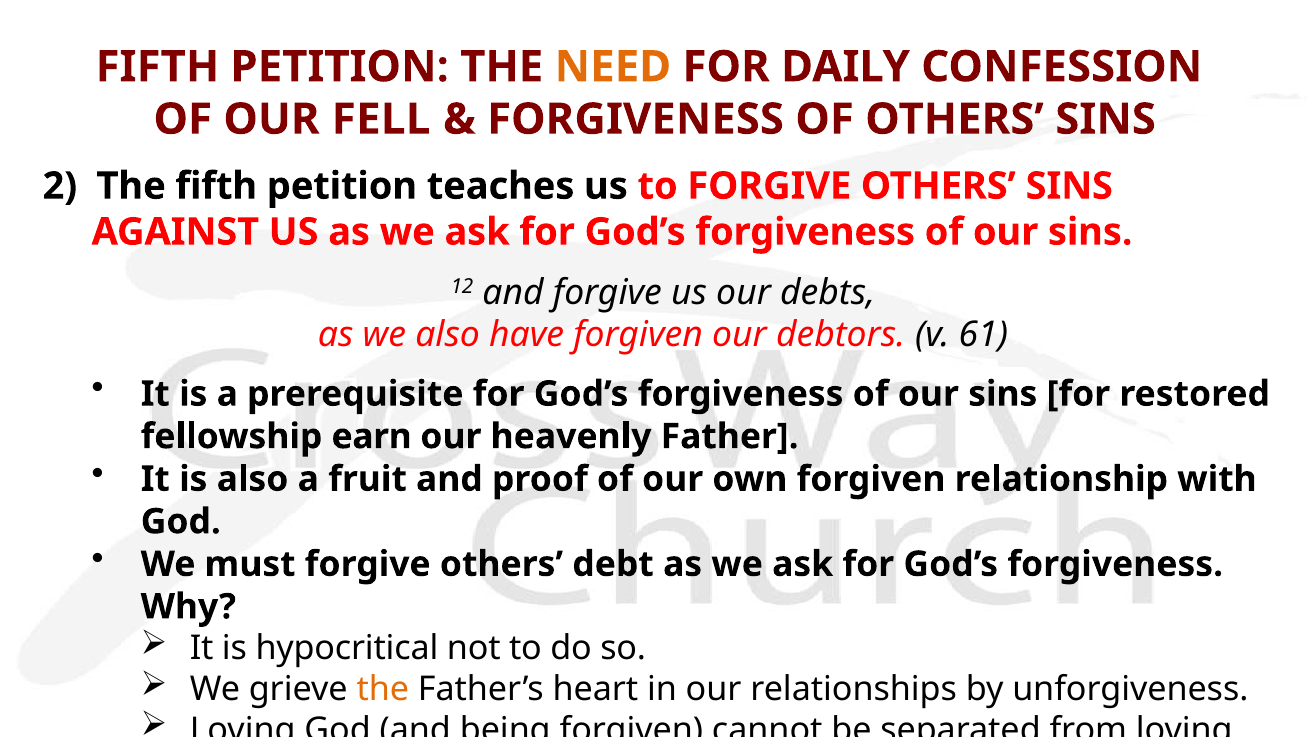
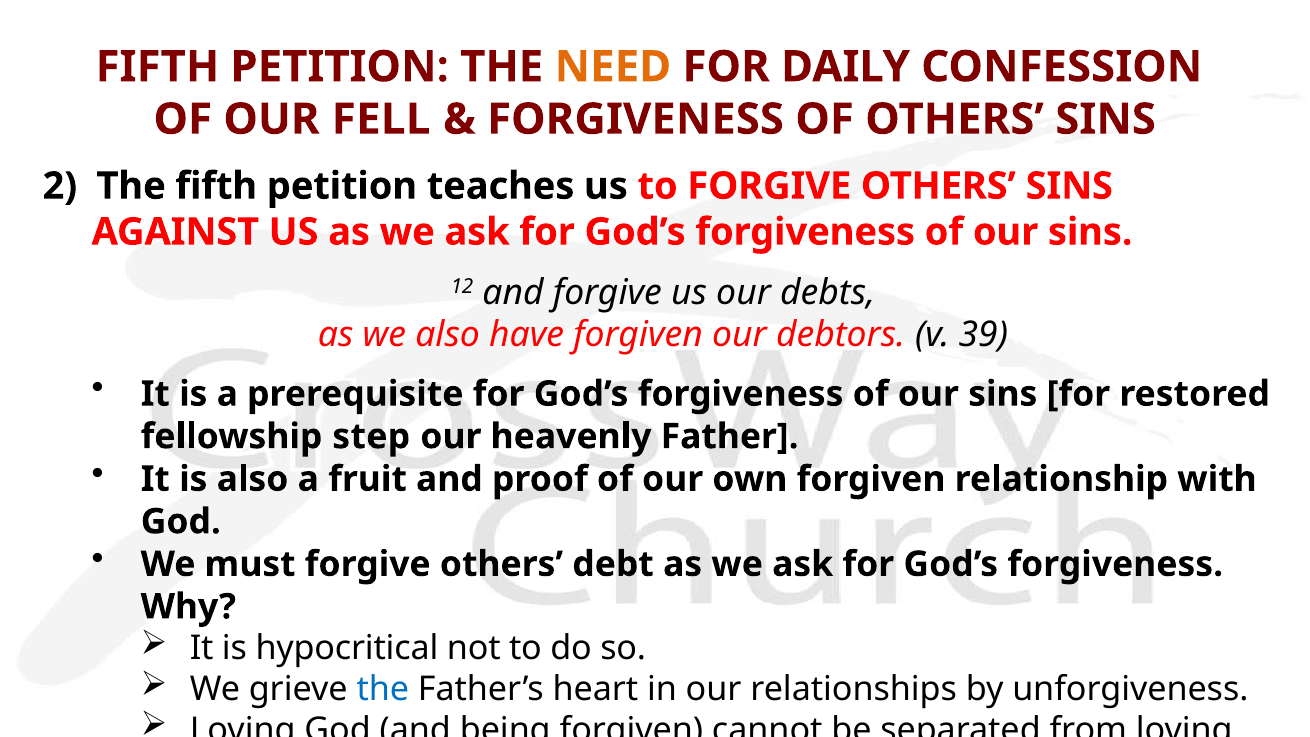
61: 61 -> 39 (983, 335)
earn: earn -> step (371, 436)
the colour: orange -> blue (383, 689)
